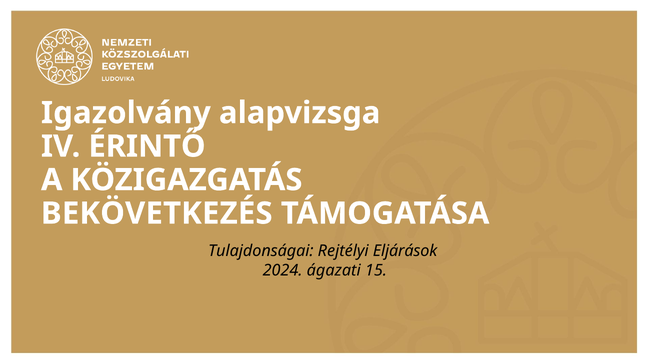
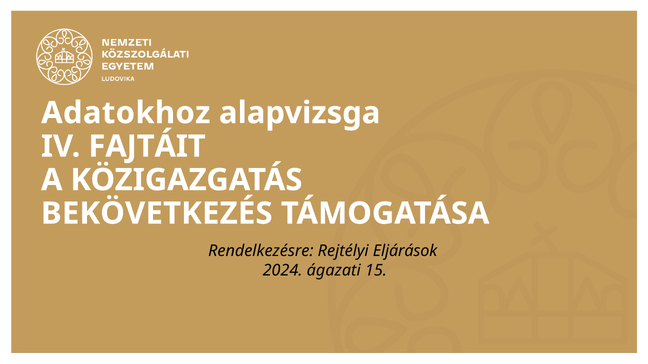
Igazolvány: Igazolvány -> Adatokhoz (126, 113)
ÉRINTŐ: ÉRINTŐ -> FAJTÁIT (147, 147)
Tulajdonságai: Tulajdonságai -> Rendelkezésre (261, 251)
